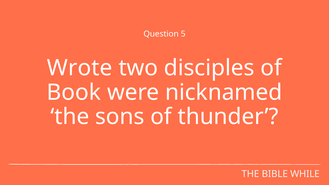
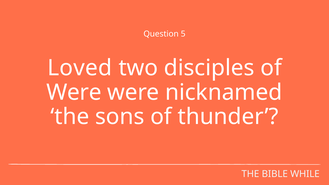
Wrote: Wrote -> Loved (80, 68)
Book: Book -> Were (74, 92)
